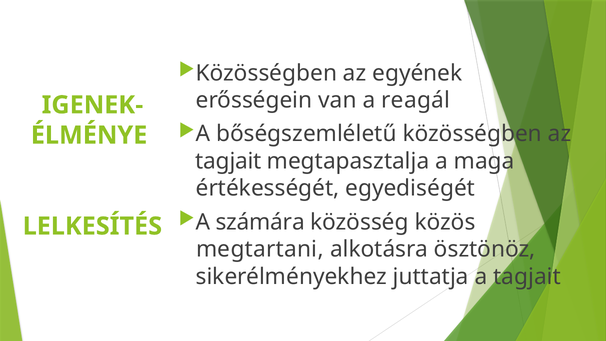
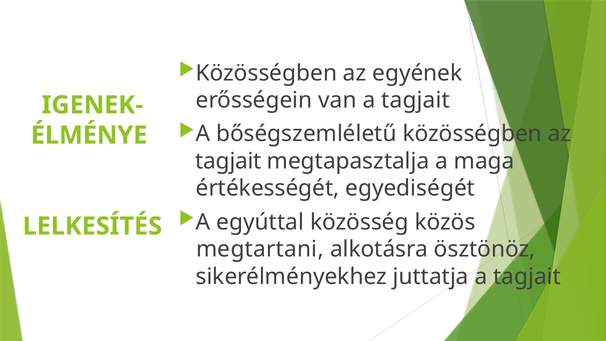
van a reagál: reagál -> tagjait (416, 100)
számára: számára -> egyúttal (260, 222)
